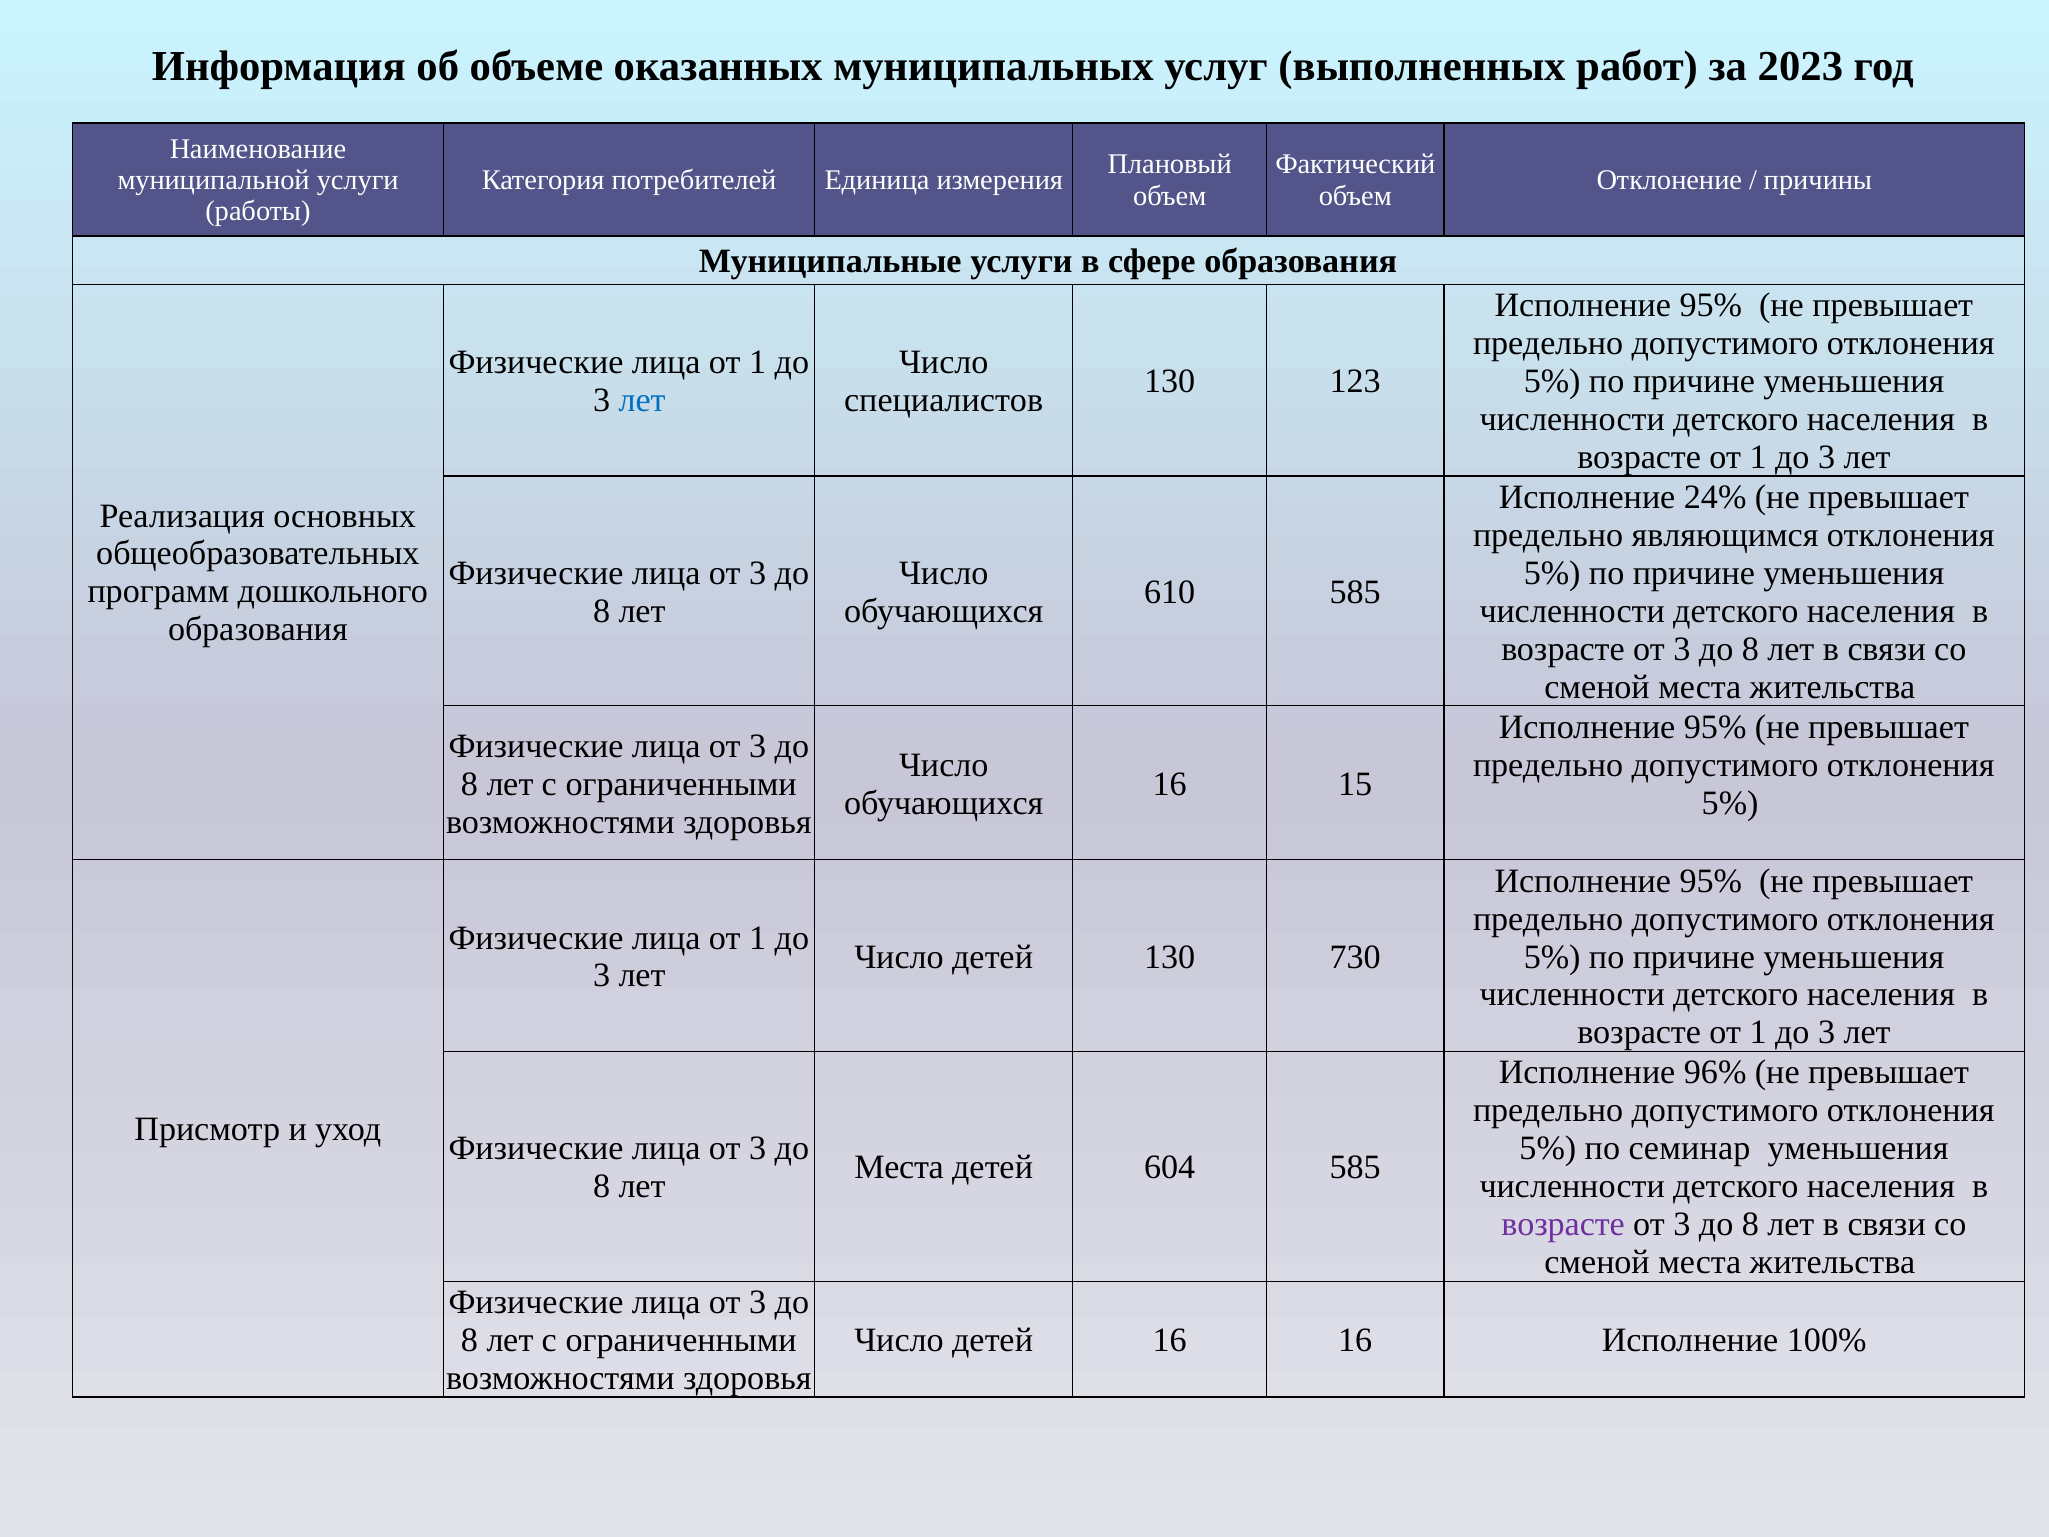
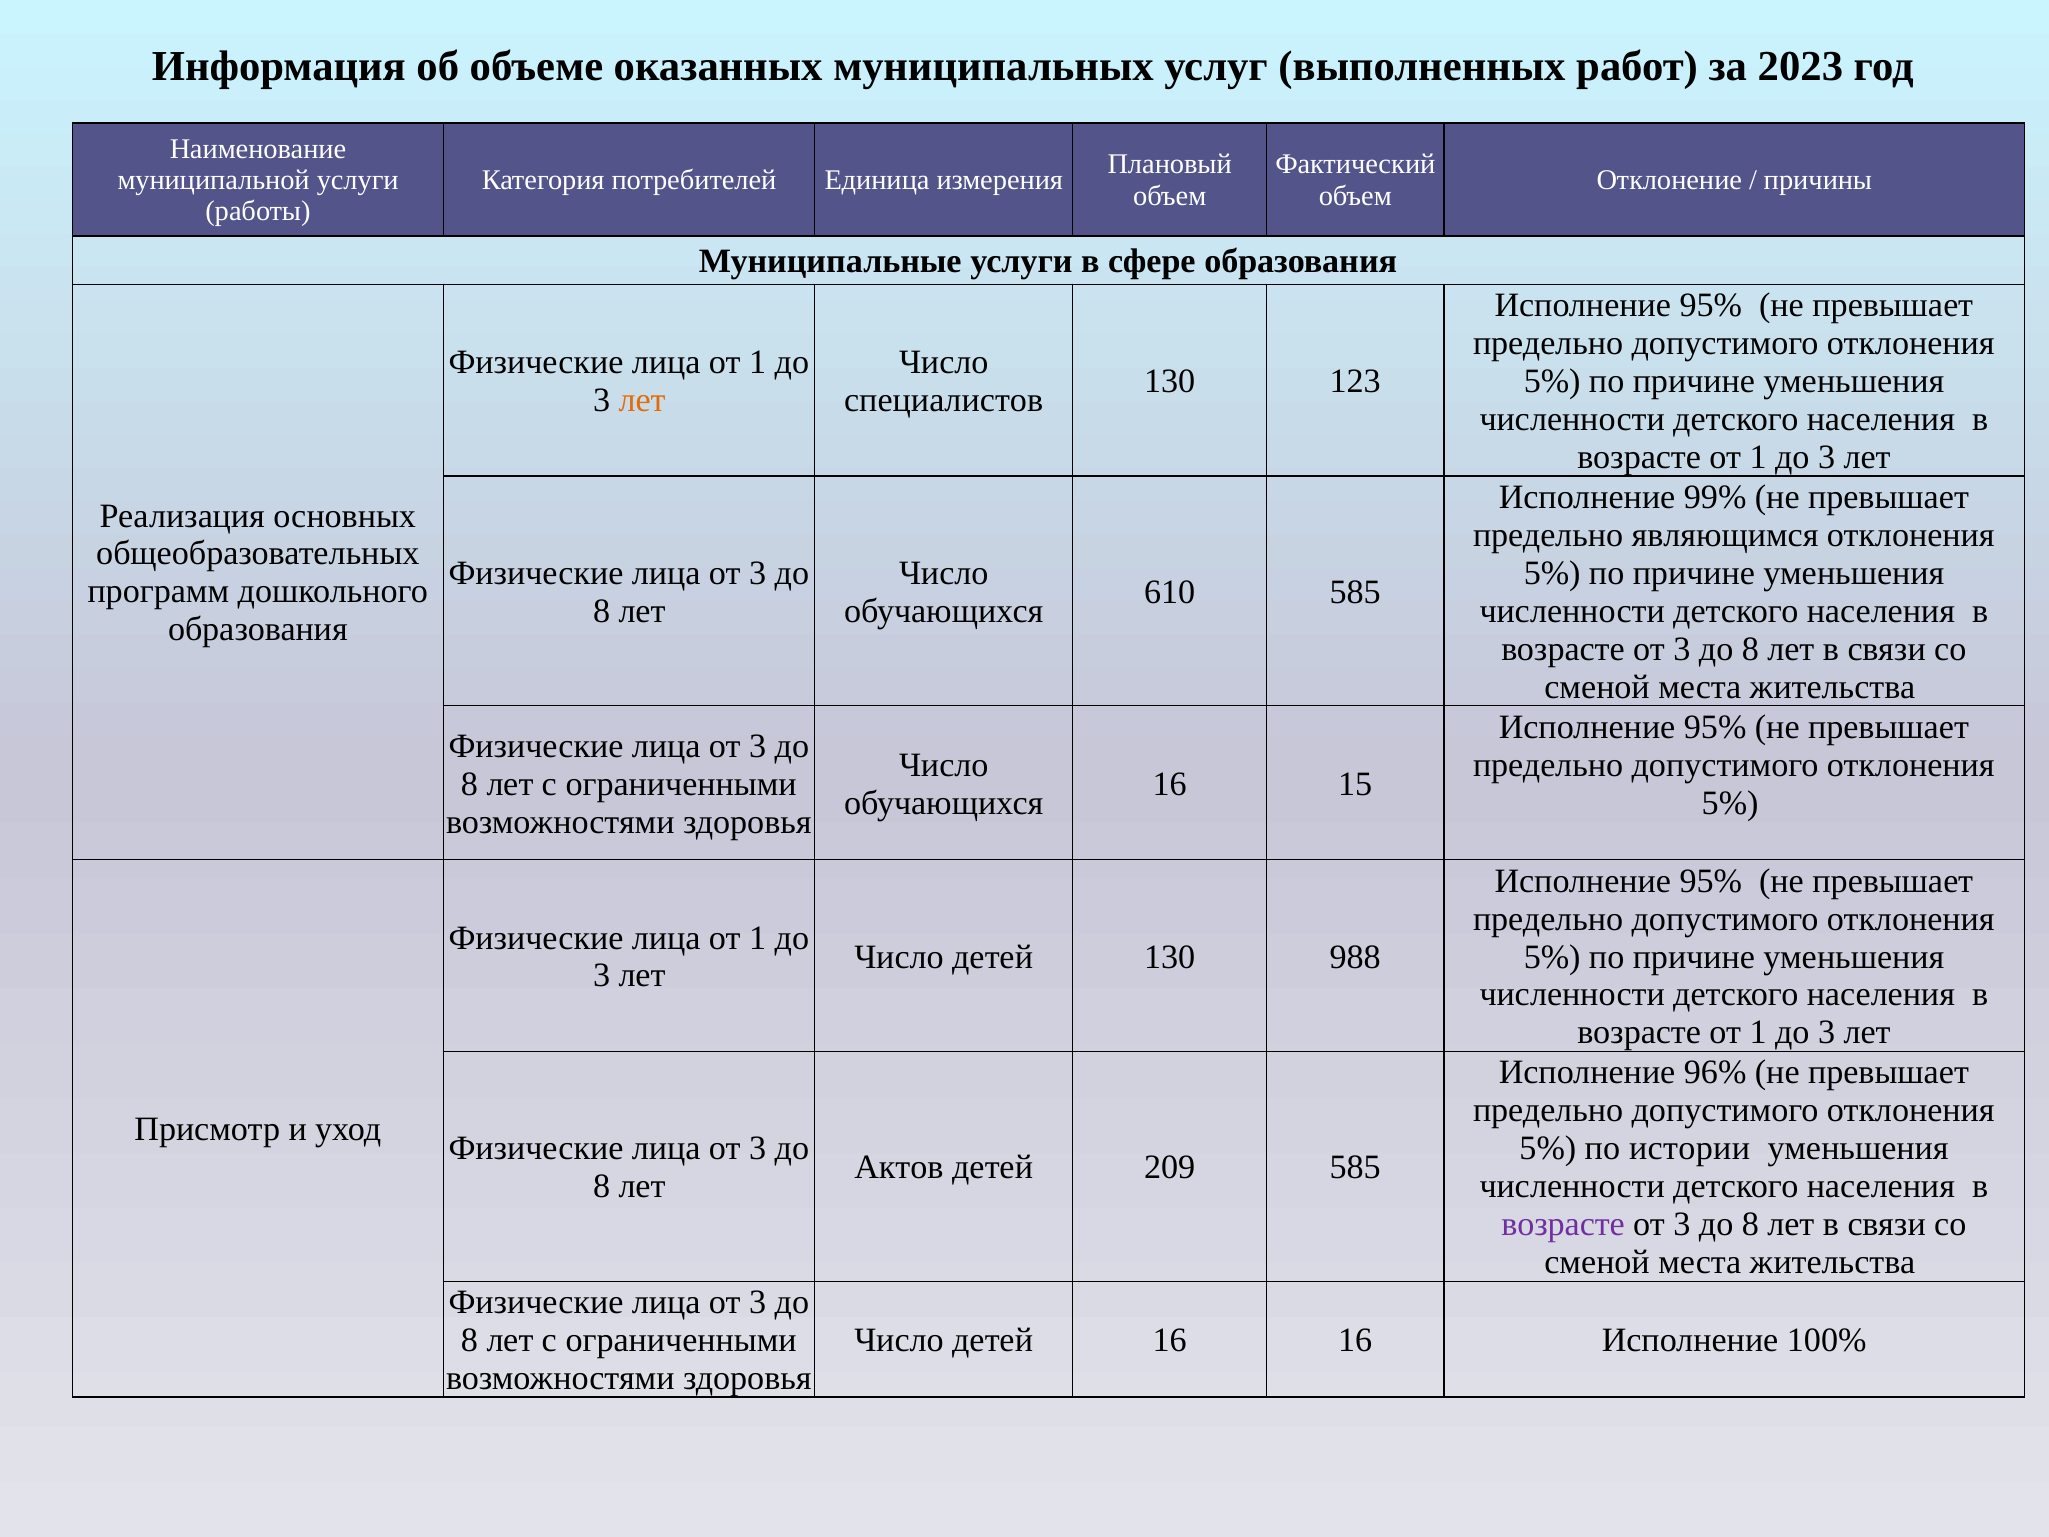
лет colour: blue -> orange (642, 400)
24%: 24% -> 99% (1715, 497)
730: 730 -> 988 (1355, 957)
семинар: семинар -> истории (1690, 1148)
Места: Места -> Актов (899, 1167)
604: 604 -> 209 (1170, 1167)
